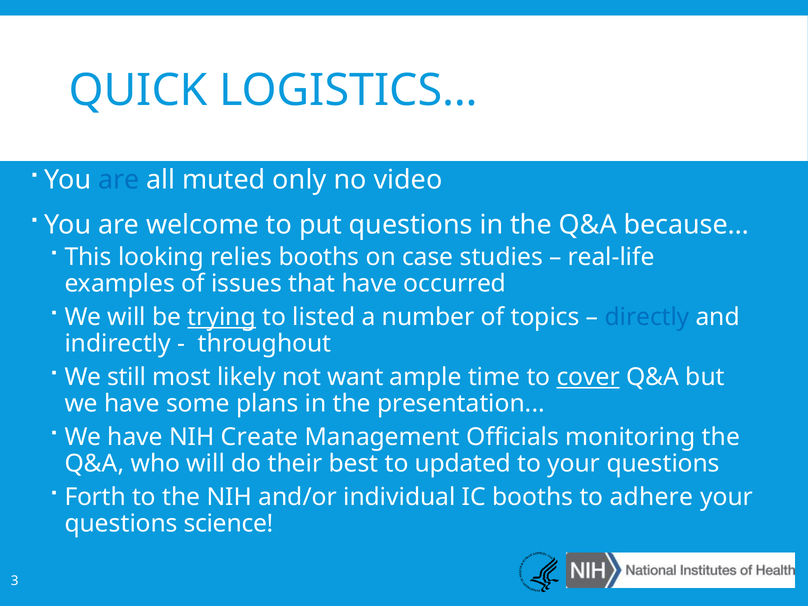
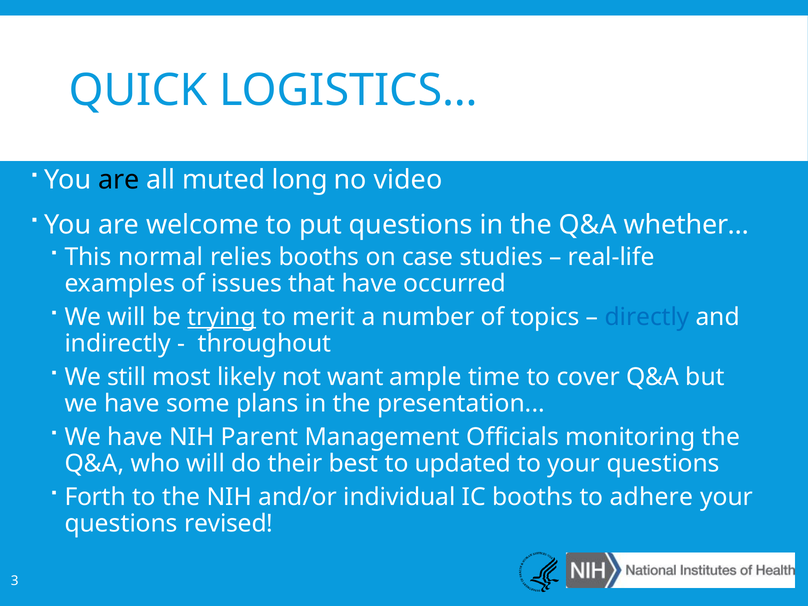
are colour: blue -> black (119, 180)
only: only -> long (300, 180)
because…: because… -> whether… (686, 225)
looking: looking -> normal (161, 257)
listed: listed -> merit (324, 317)
cover underline: present -> none (588, 377)
Create: Create -> Parent (260, 437)
science: science -> revised (229, 524)
